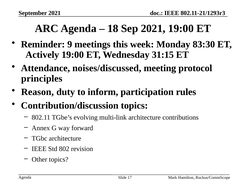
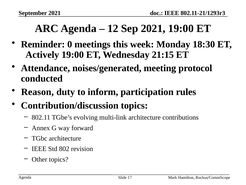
18: 18 -> 12 (113, 28)
9: 9 -> 0 (70, 44)
83:30: 83:30 -> 18:30 (204, 44)
31:15: 31:15 -> 21:15 (163, 55)
noises/discussed: noises/discussed -> noises/generated (107, 68)
principles: principles -> conducted (42, 78)
